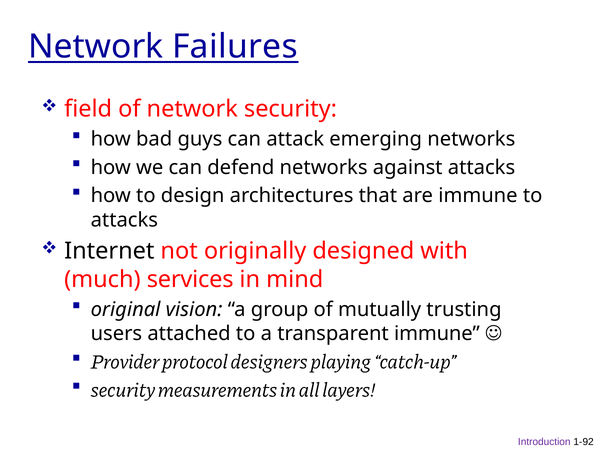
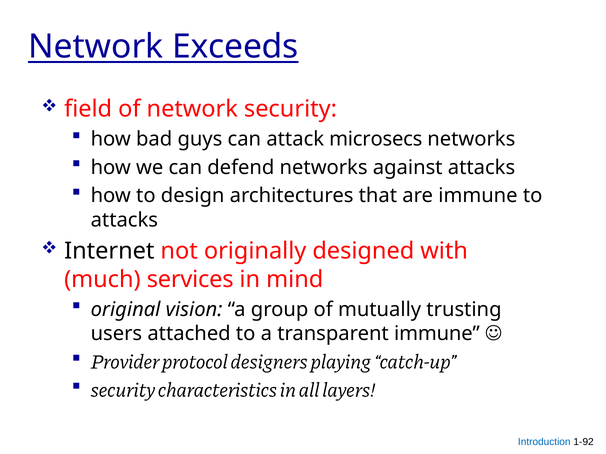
Failures: Failures -> Exceeds (235, 47)
emerging: emerging -> microsecs (376, 139)
measurements: measurements -> characteristics (217, 391)
Introduction colour: purple -> blue (544, 442)
